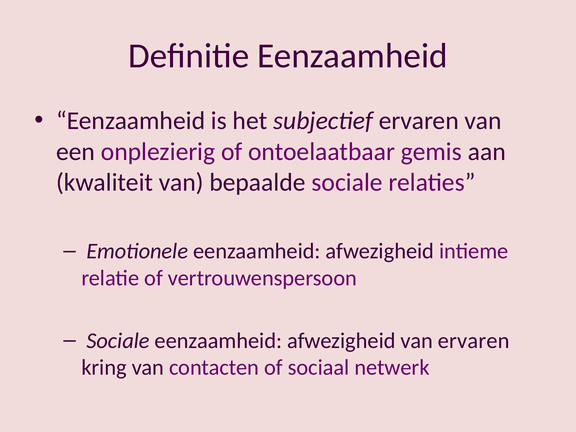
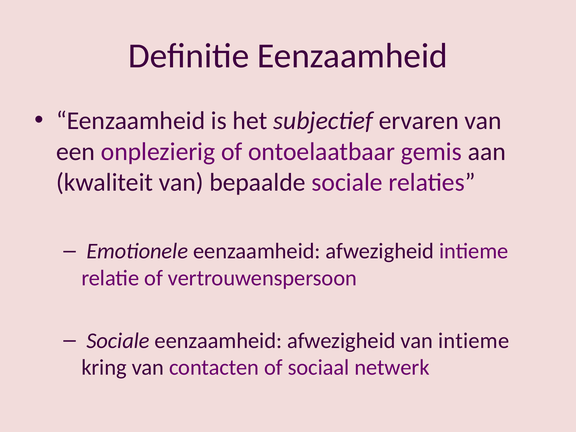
van ervaren: ervaren -> intieme (474, 341)
